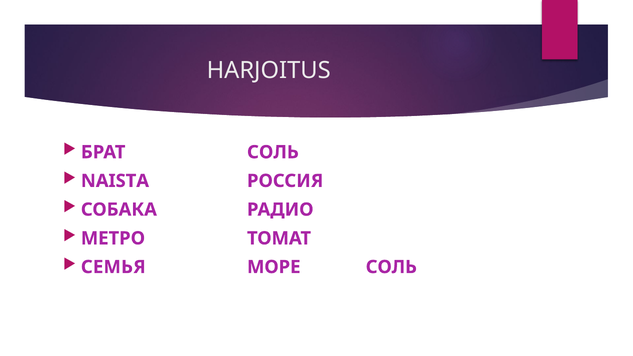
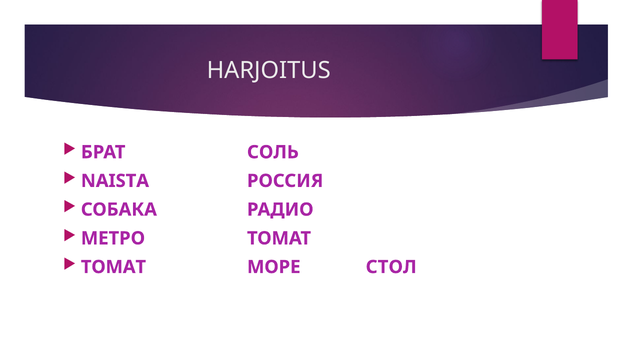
СЕМЬЯ: СЕМЬЯ -> ТОМАТ (113, 267)
МОРЕ СОЛЬ: СОЛЬ -> СТОЛ (391, 267)
